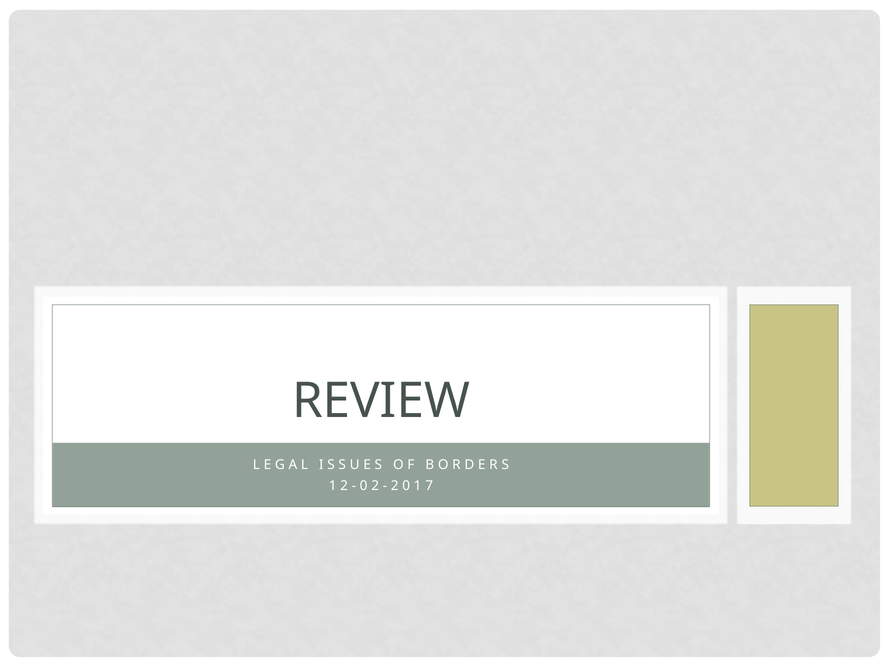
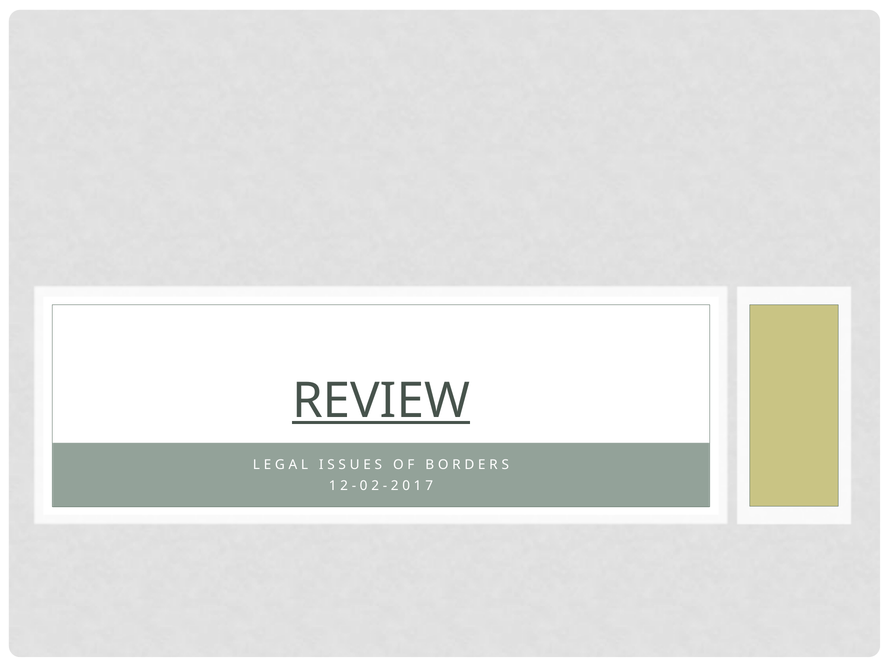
REVIEW underline: none -> present (381, 402)
